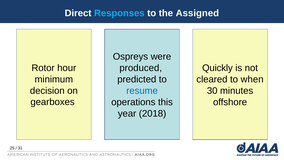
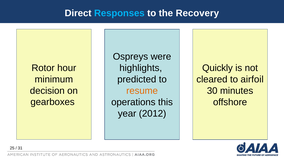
Assigned: Assigned -> Recovery (197, 13)
produced: produced -> highlights (141, 68)
when: when -> airfoil (252, 79)
resume colour: blue -> orange (142, 91)
2018: 2018 -> 2012 (153, 113)
